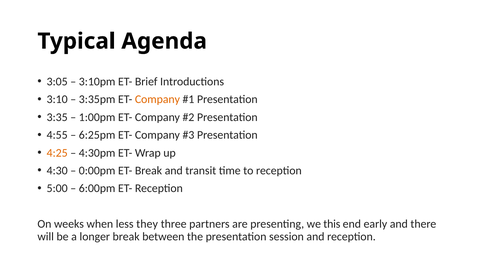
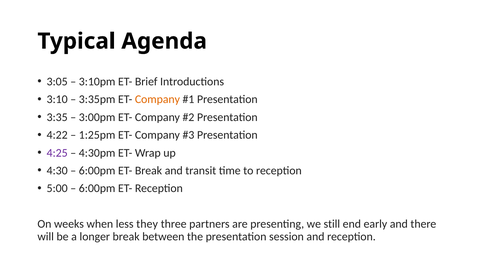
1:00pm: 1:00pm -> 3:00pm (97, 117)
4:55: 4:55 -> 4:22 (57, 135)
6:25pm: 6:25pm -> 1:25pm (97, 135)
4:25 colour: orange -> purple (57, 153)
0:00pm: 0:00pm -> 6:00pm (97, 171)
this: this -> still (332, 224)
